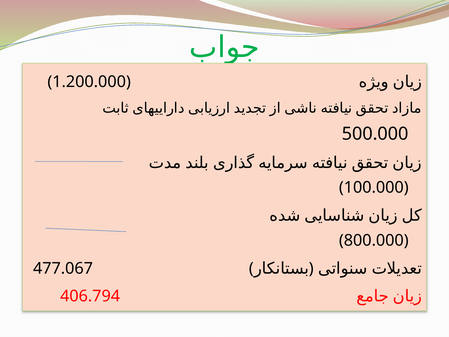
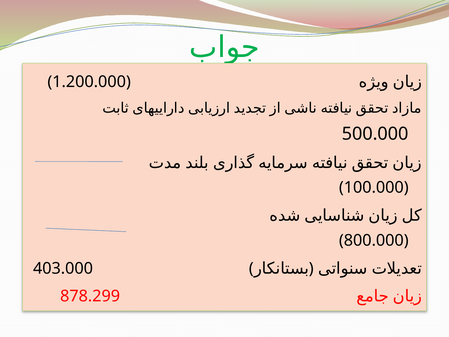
477.067: 477.067 -> 403.000 (63, 268)
406.794: 406.794 -> 878.299 (90, 296)
